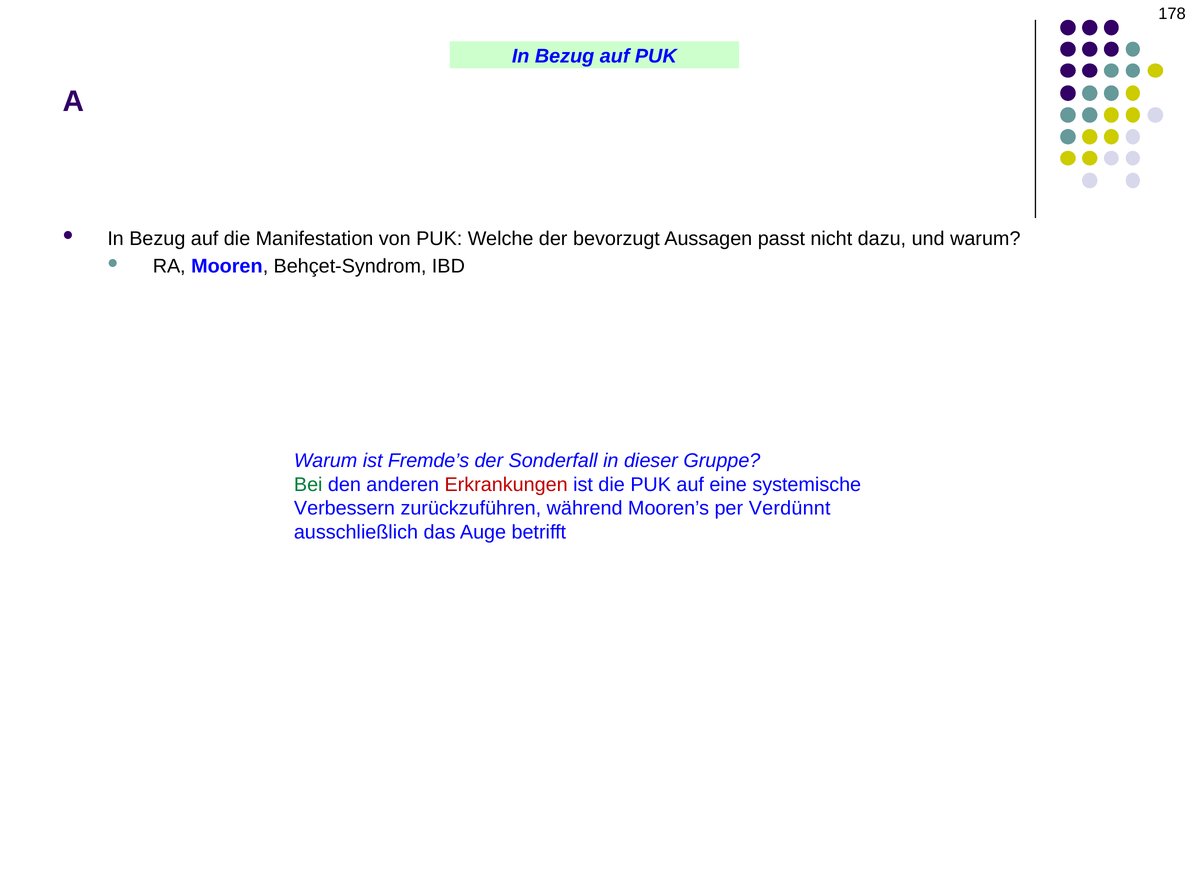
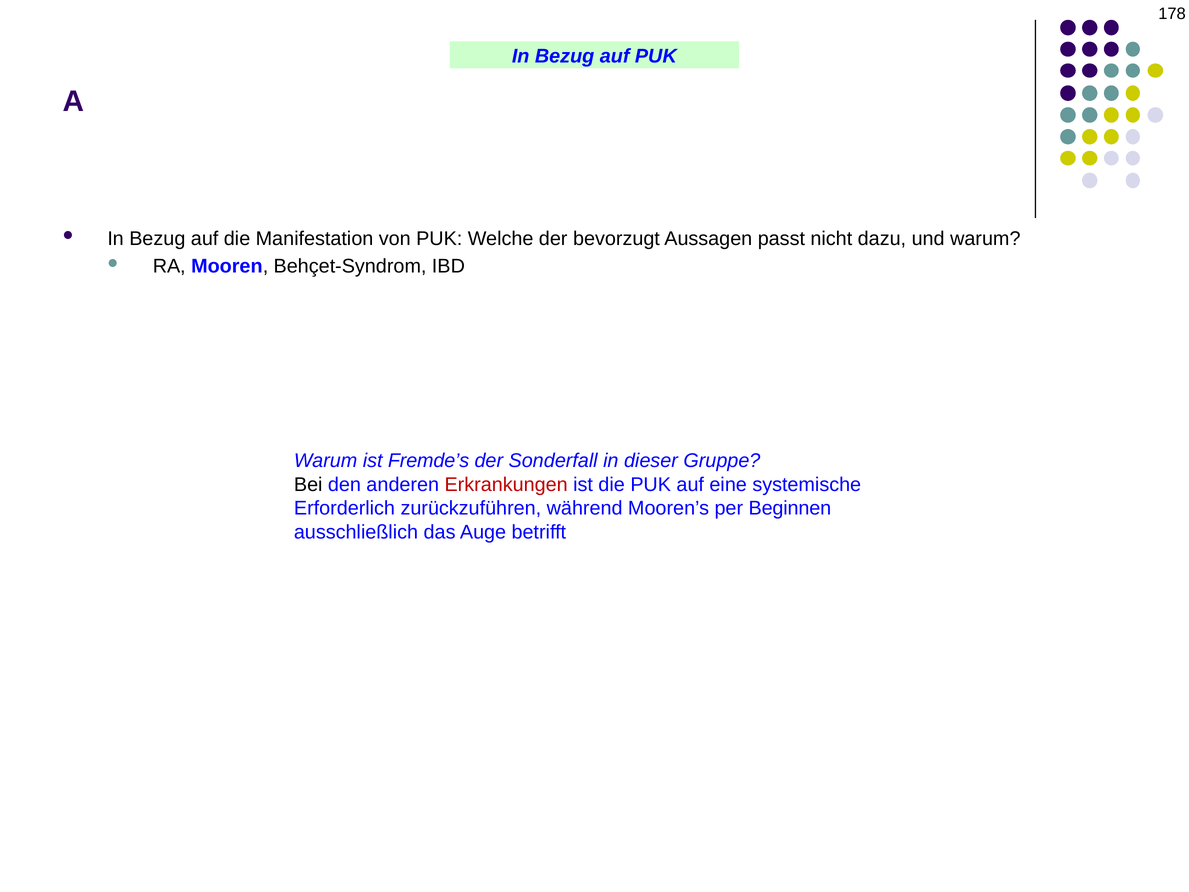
Bei colour: green -> black (308, 485)
Verbessern: Verbessern -> Erforderlich (344, 508)
Verdünnt: Verdünnt -> Beginnen (790, 508)
